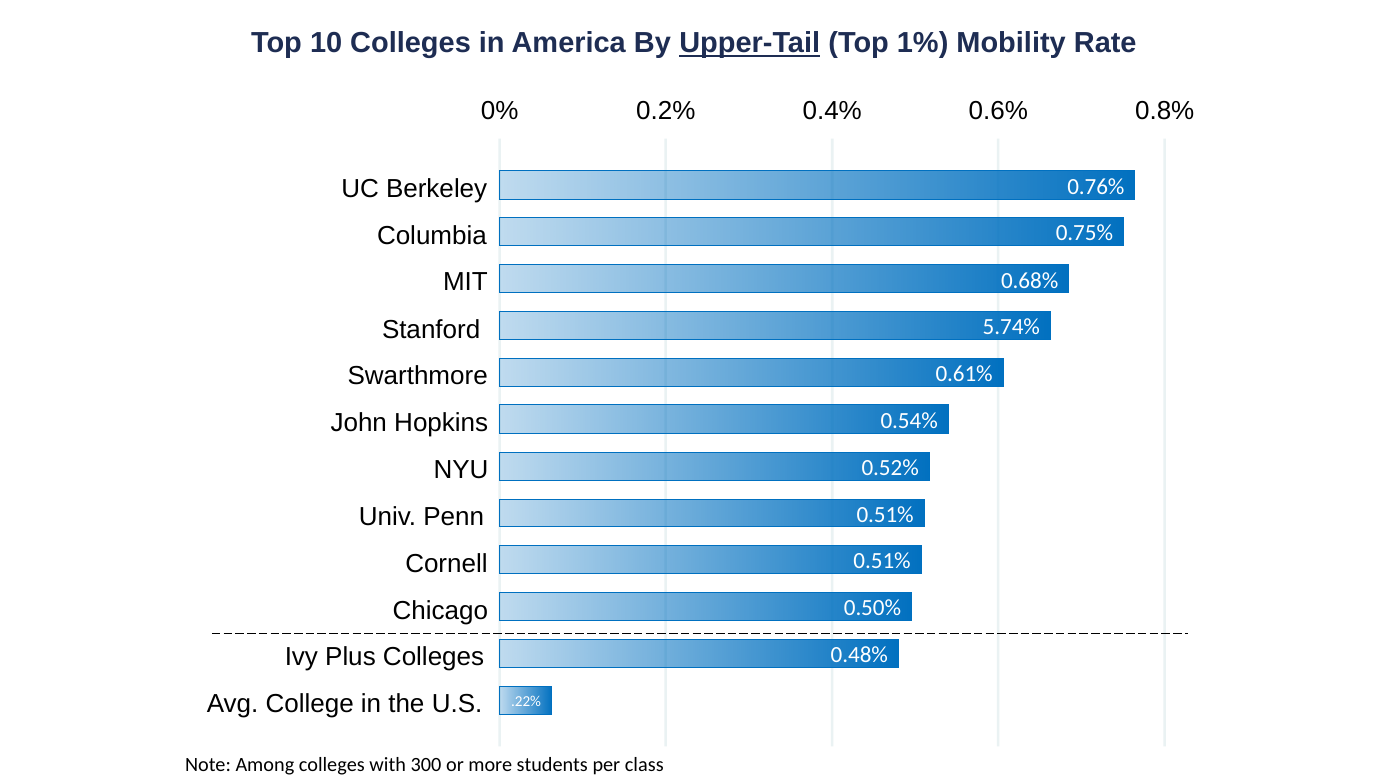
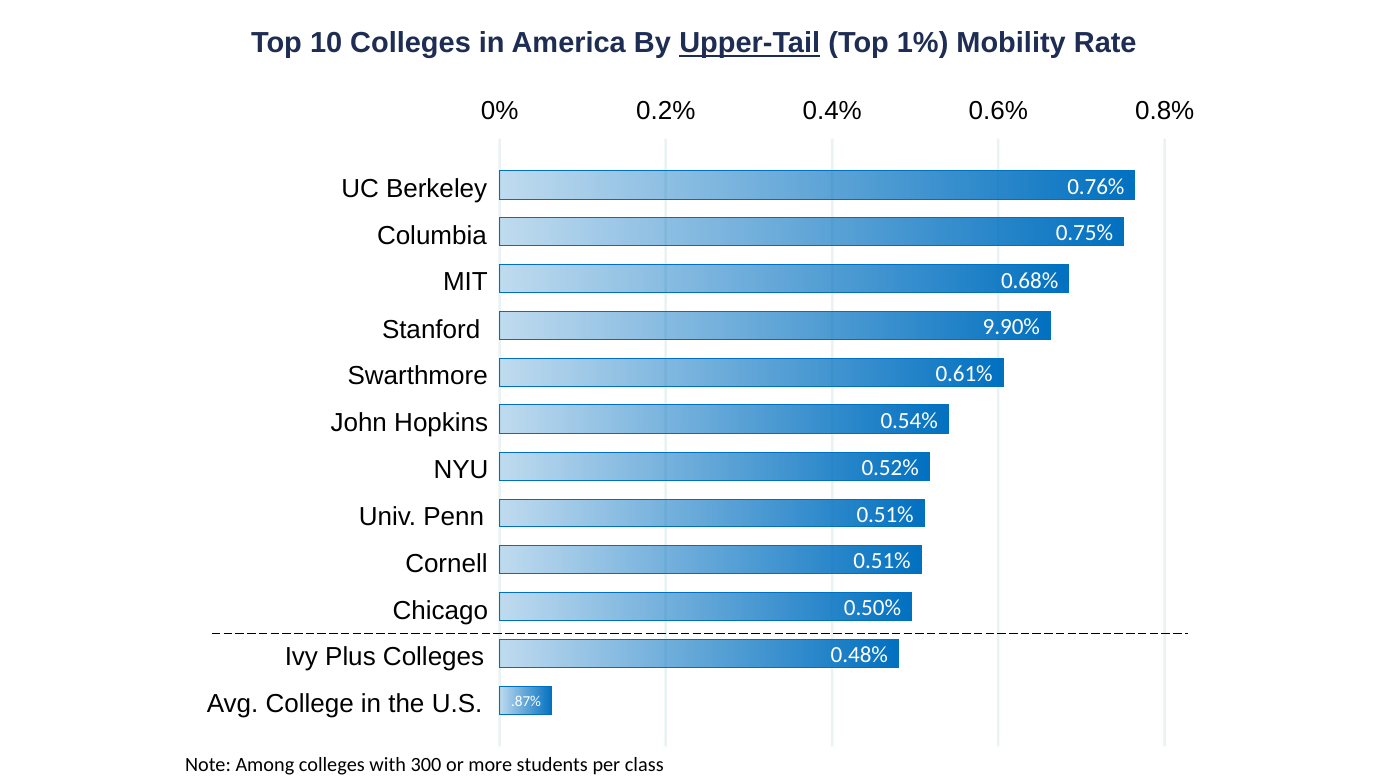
5.74%: 5.74% -> 9.90% (1011, 327)
.22%: .22% -> .87% (526, 701)
